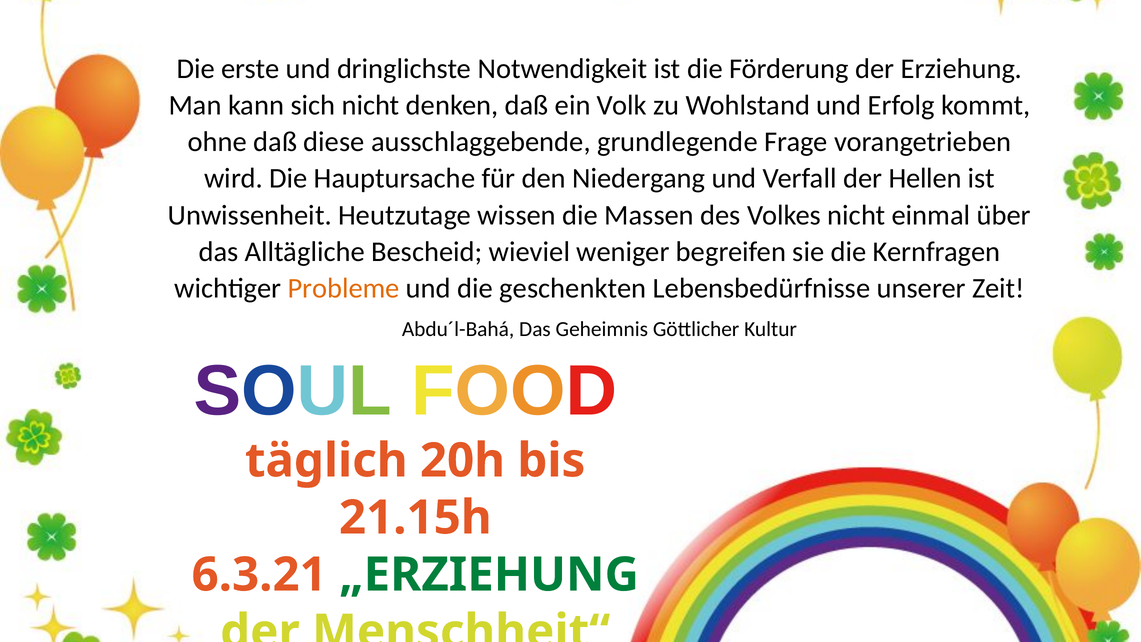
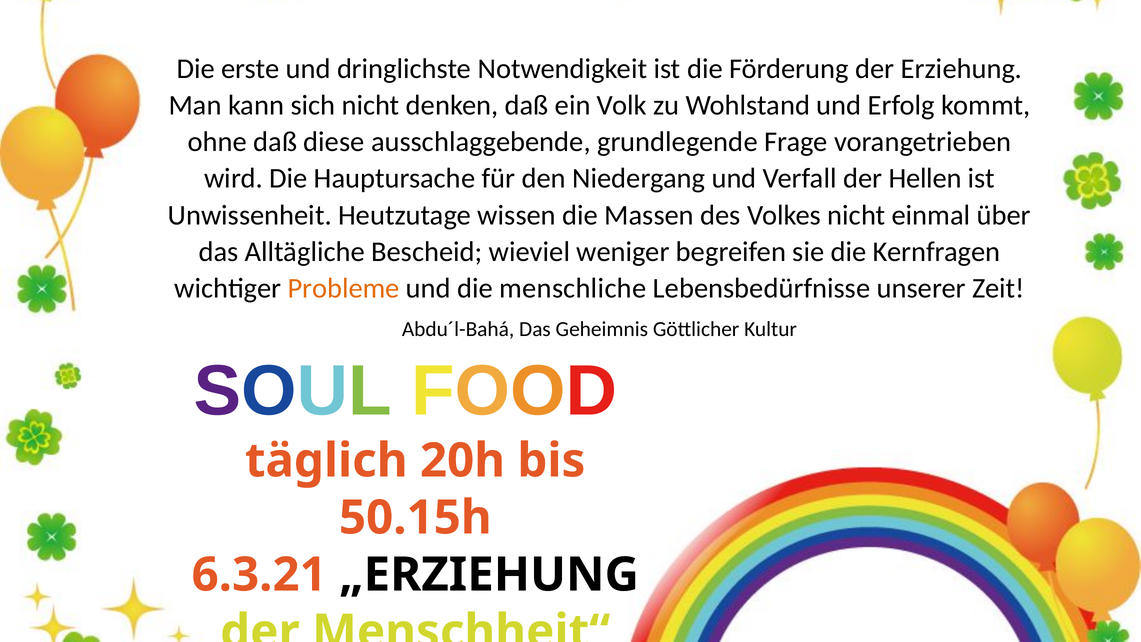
geschenkten: geschenkten -> menschliche (573, 288)
21.15h: 21.15h -> 50.15h (415, 518)
„ERZIEHUNG colour: green -> black (489, 575)
